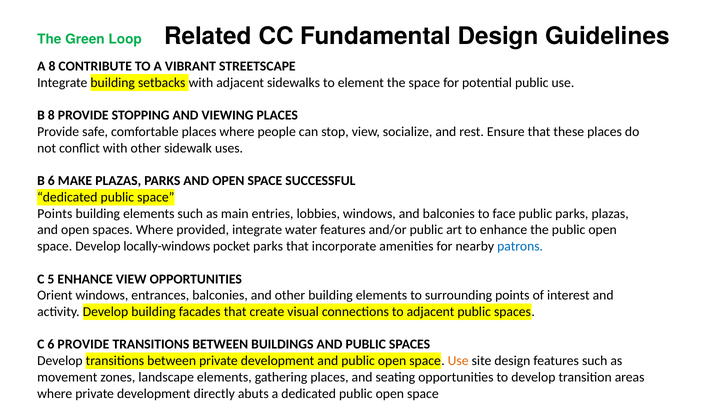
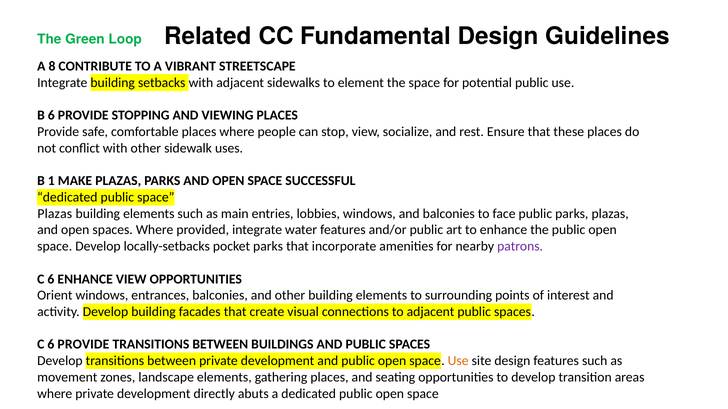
B 8: 8 -> 6 (51, 116)
B 6: 6 -> 1 (51, 181)
Points: Points -> Plazas (55, 214)
locally-windows: locally-windows -> locally-setbacks (167, 247)
patrons colour: blue -> purple (520, 247)
5: 5 -> 6 (51, 279)
